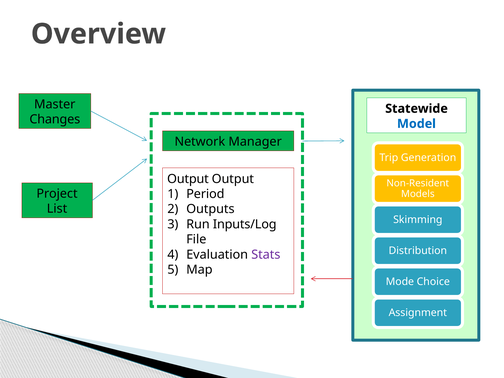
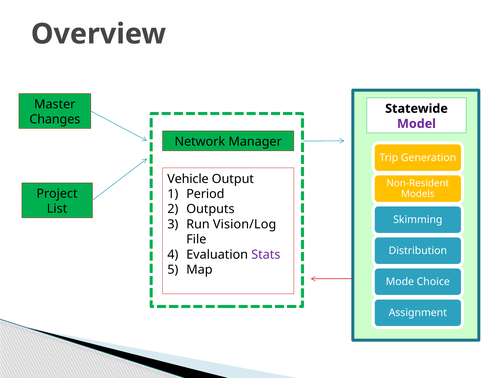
Model colour: blue -> purple (417, 124)
Output: Output -> Vehicle (188, 179)
Inputs/Log: Inputs/Log -> Vision/Log (245, 224)
